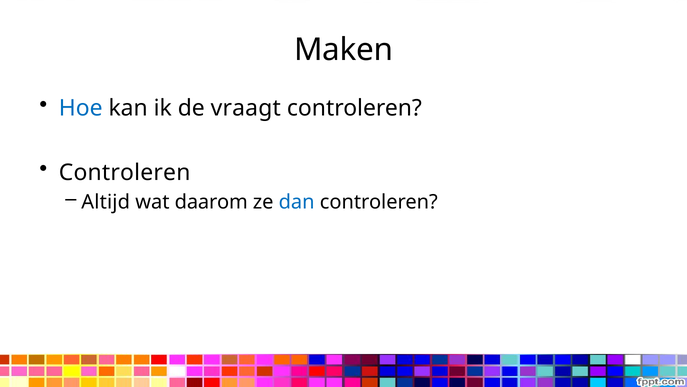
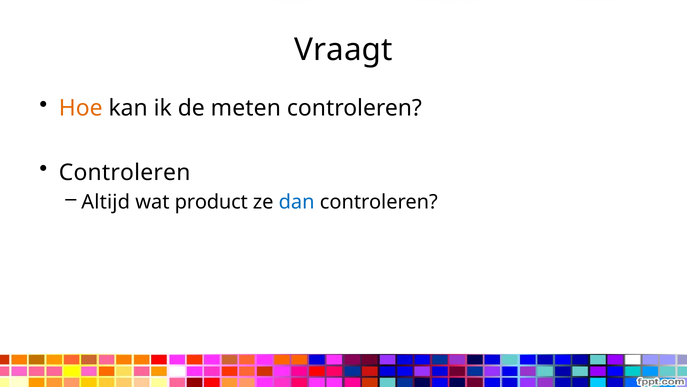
Maken: Maken -> Vraagt (343, 50)
Hoe colour: blue -> orange (81, 108)
vraagt: vraagt -> meten (246, 108)
daarom: daarom -> product (211, 202)
